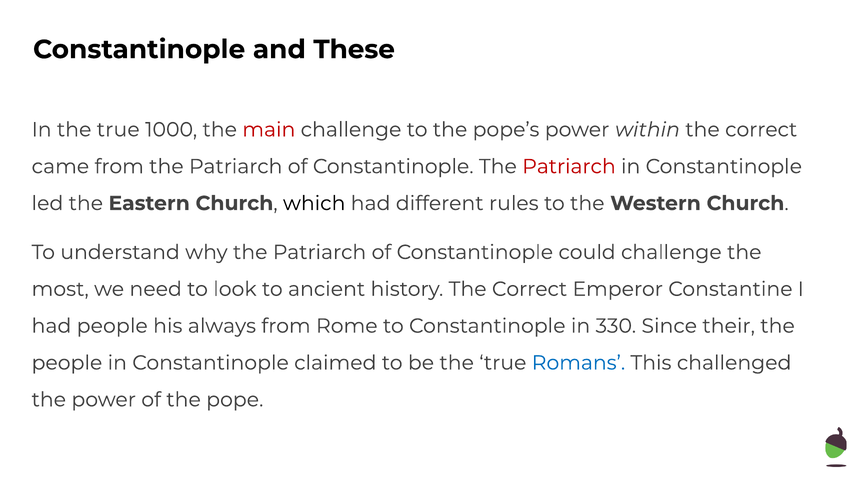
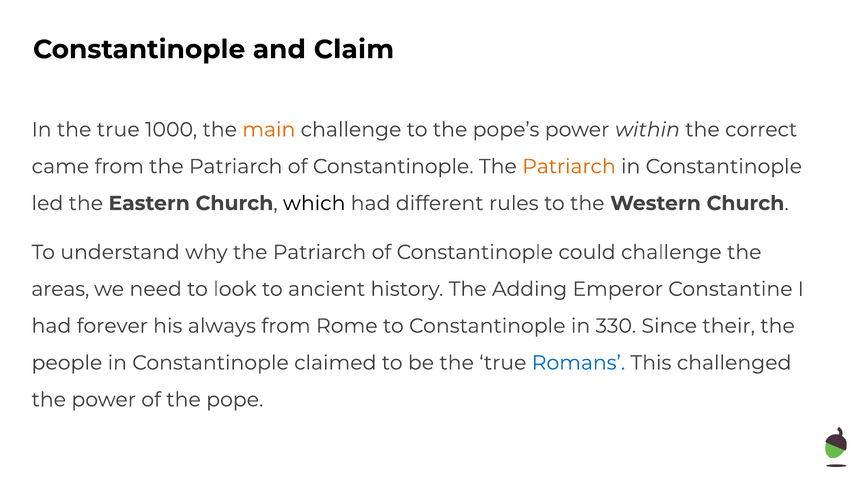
These: These -> Claim (354, 49)
main colour: red -> orange (269, 130)
Patriarch colour: red -> orange (569, 166)
most: most -> areas (60, 289)
history The Correct: Correct -> Adding (530, 289)
had people: people -> forever (112, 326)
